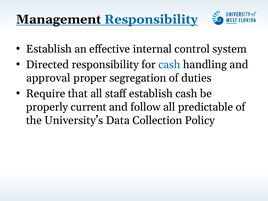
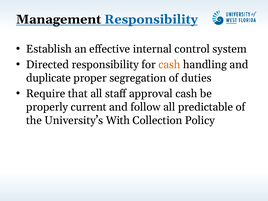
cash colour: blue -> orange (169, 65)
approval: approval -> duplicate (48, 78)
staff establish: establish -> approval (151, 94)
Data: Data -> With (118, 120)
